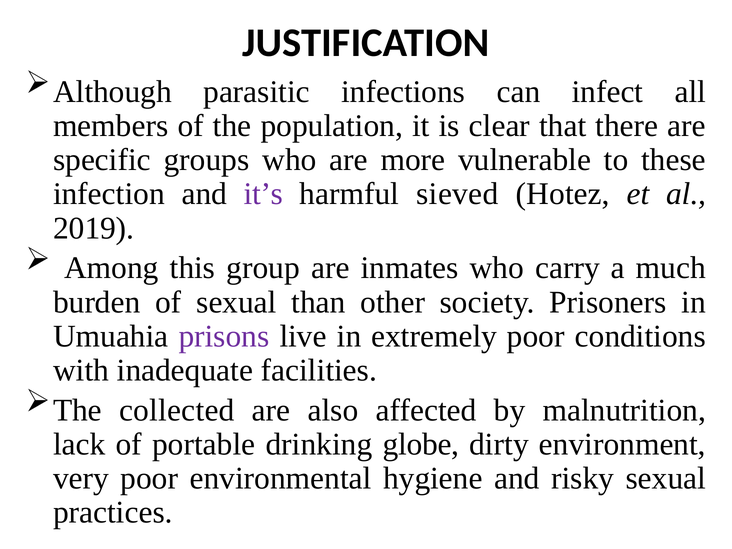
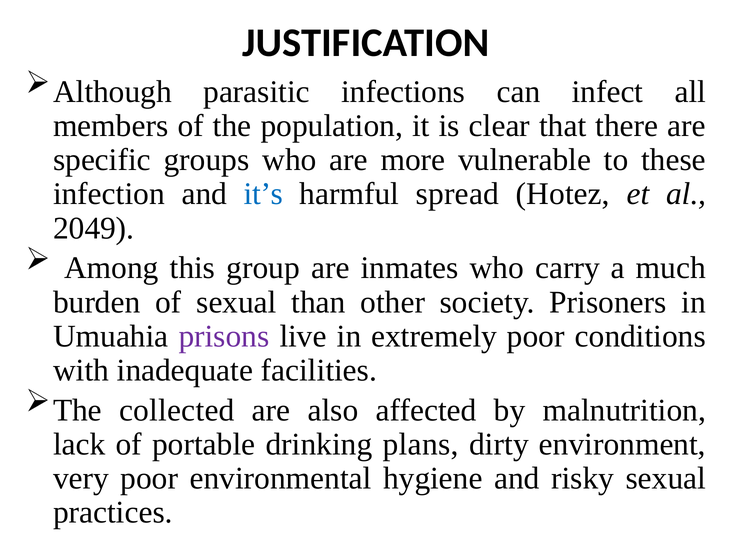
it’s colour: purple -> blue (264, 194)
sieved: sieved -> spread (457, 194)
2019: 2019 -> 2049 (94, 228)
globe: globe -> plans (421, 444)
